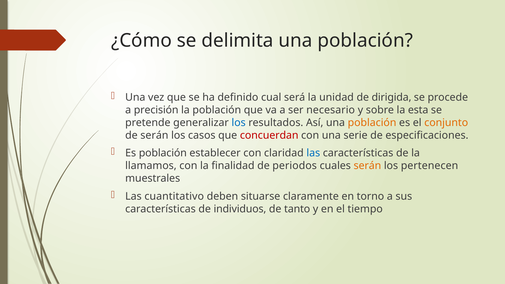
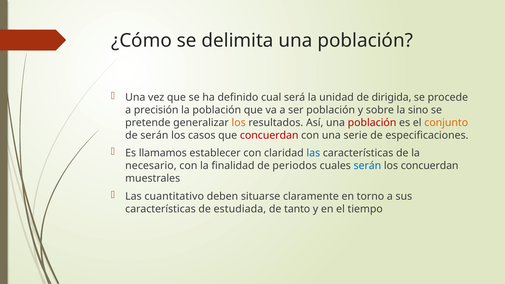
ser necesario: necesario -> población (331, 110)
esta: esta -> sino (418, 110)
los colour: blue -> orange (239, 123)
población colour: orange -> red (372, 123)
Es población: población -> llamamos (163, 153)
llamamos: llamamos -> necesario (151, 166)
serán colour: orange -> blue (367, 166)
los pertenecen: pertenecen -> concuerdan (430, 166)
individuos: individuos -> estudiada (240, 209)
